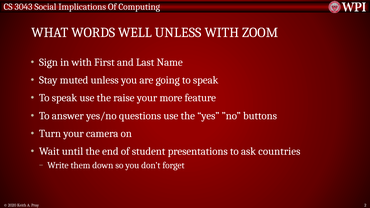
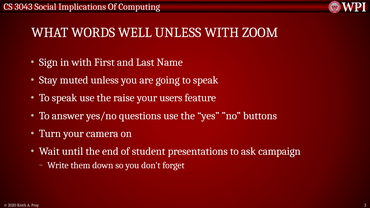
more: more -> users (171, 98)
countries: countries -> campaign (279, 151)
